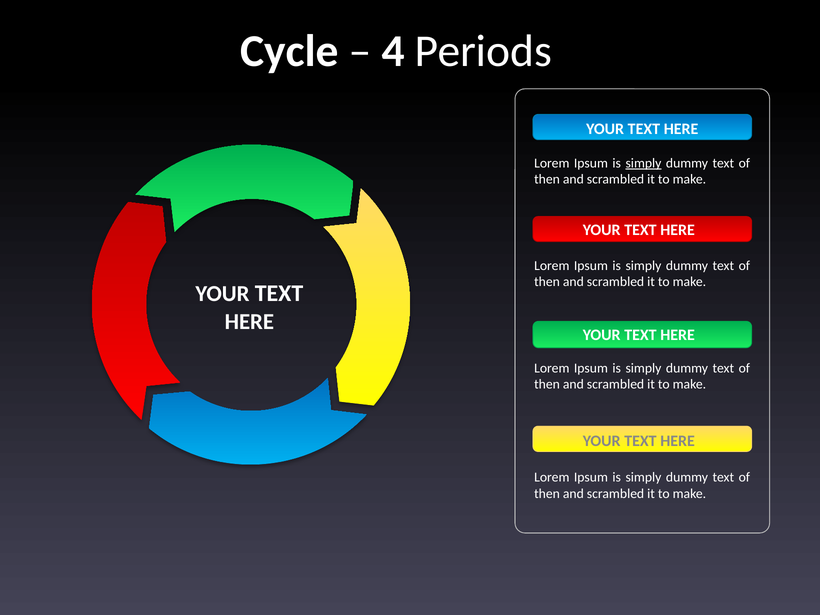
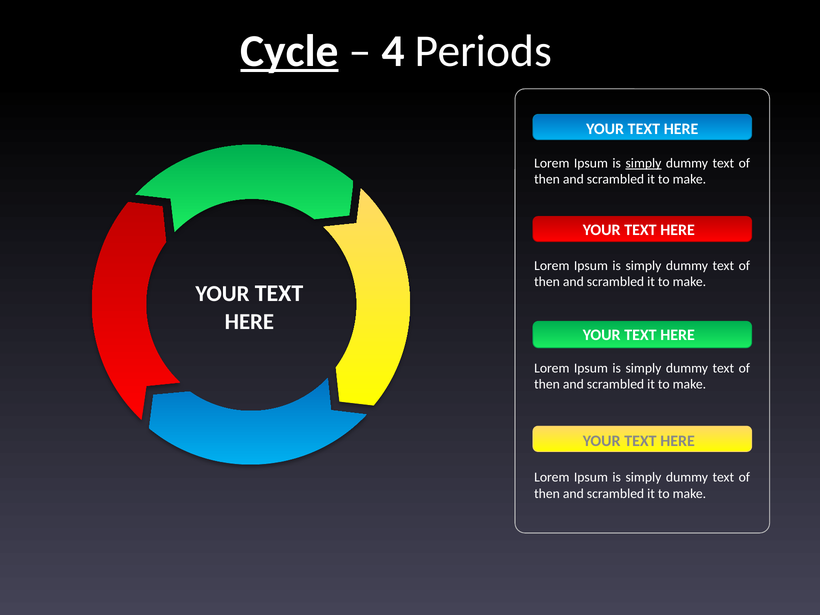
Cycle underline: none -> present (290, 51)
